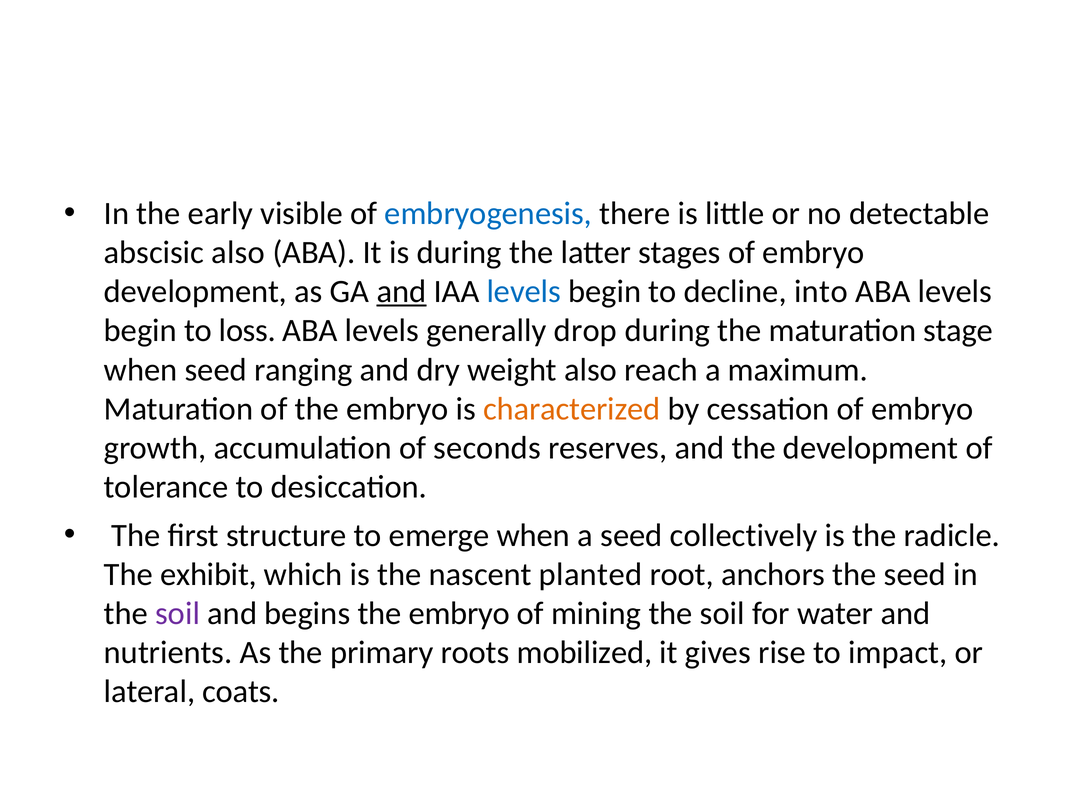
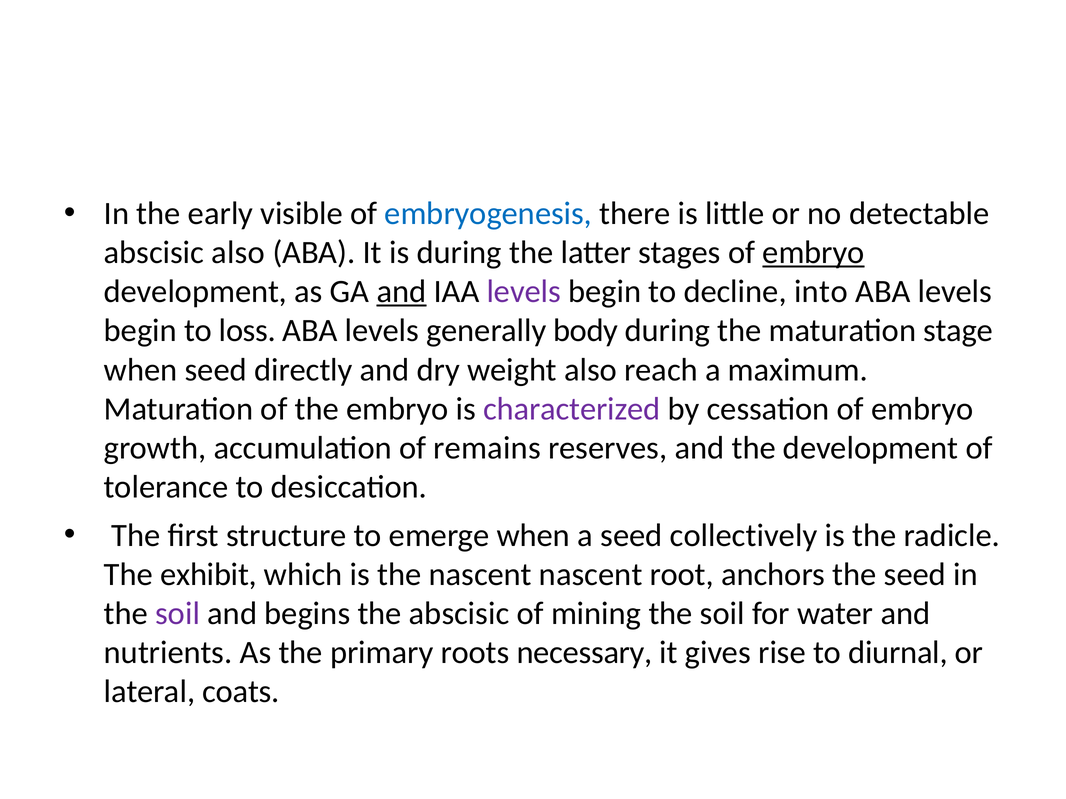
embryo underline: none -> present (813, 253)
levels colour: blue -> purple (524, 292)
drop: drop -> body (586, 331)
ranging: ranging -> directly (303, 370)
characterized colour: orange -> purple (572, 409)
seconds: seconds -> remains (487, 448)
nascent planted: planted -> nascent (591, 575)
begins the embryo: embryo -> abscisic (459, 614)
mobilized: mobilized -> necessary (585, 653)
impact: impact -> diurnal (898, 653)
